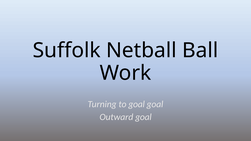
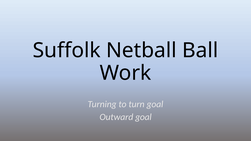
to goal: goal -> turn (137, 104)
